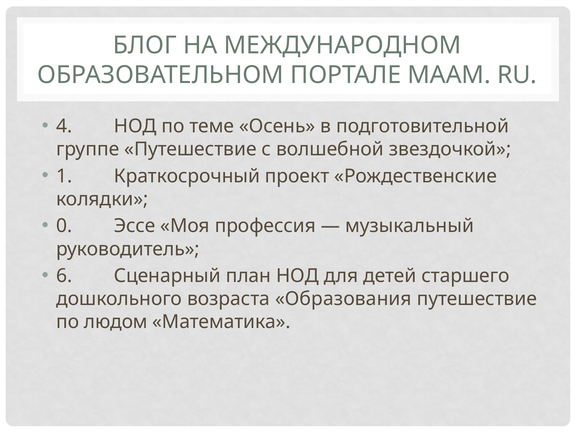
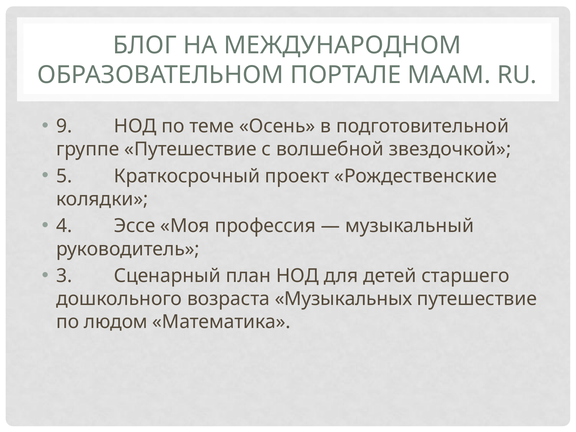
4: 4 -> 9 (64, 126)
1: 1 -> 5 (64, 176)
0: 0 -> 4 (64, 226)
6: 6 -> 3 (64, 276)
Образования: Образования -> Музыкальных (344, 299)
